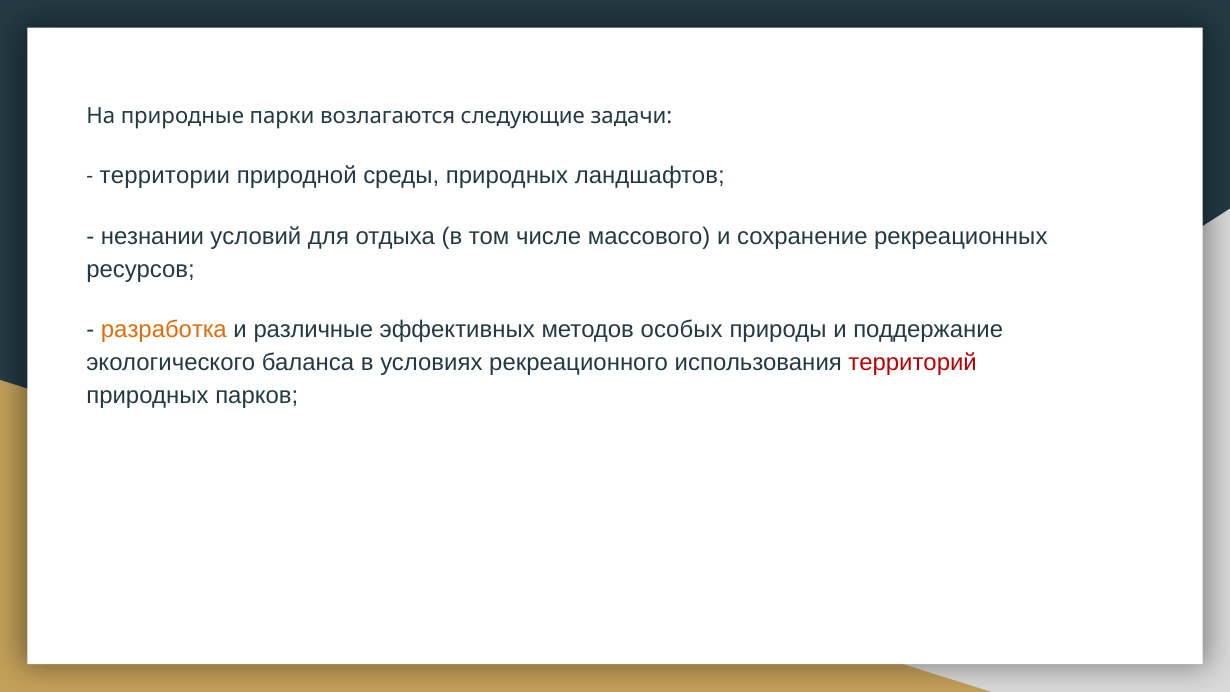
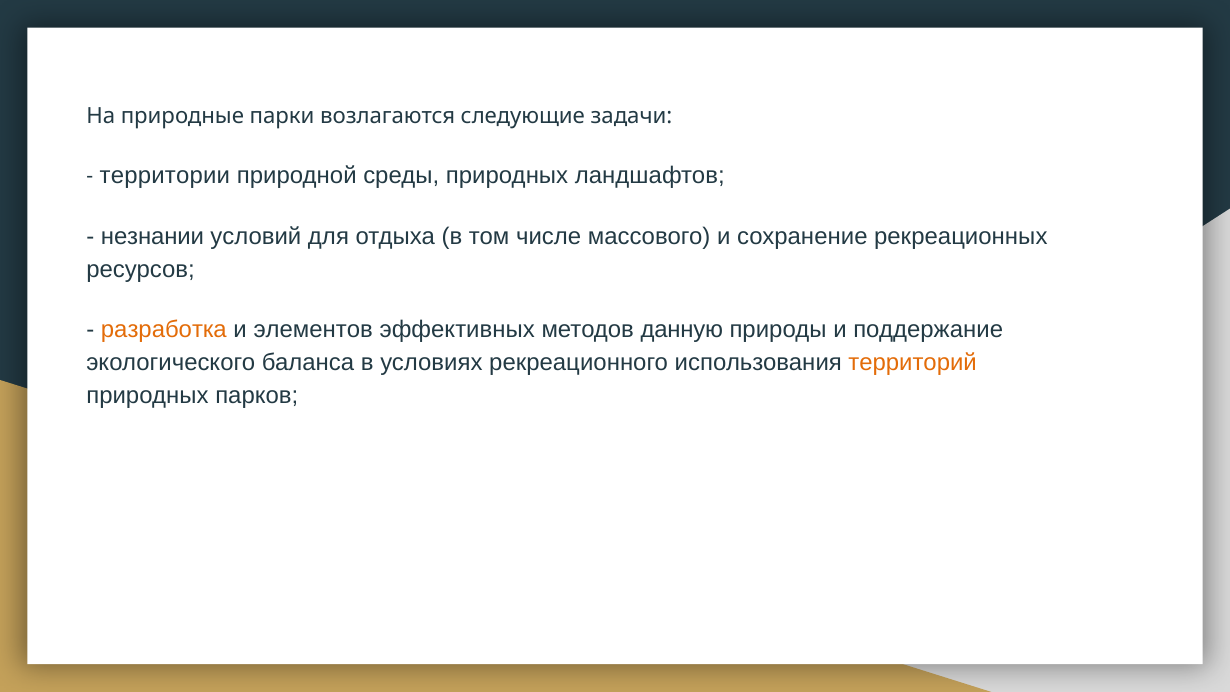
различные: различные -> элементов (313, 329)
особых: особых -> данную (682, 329)
территорий colour: red -> orange (913, 362)
